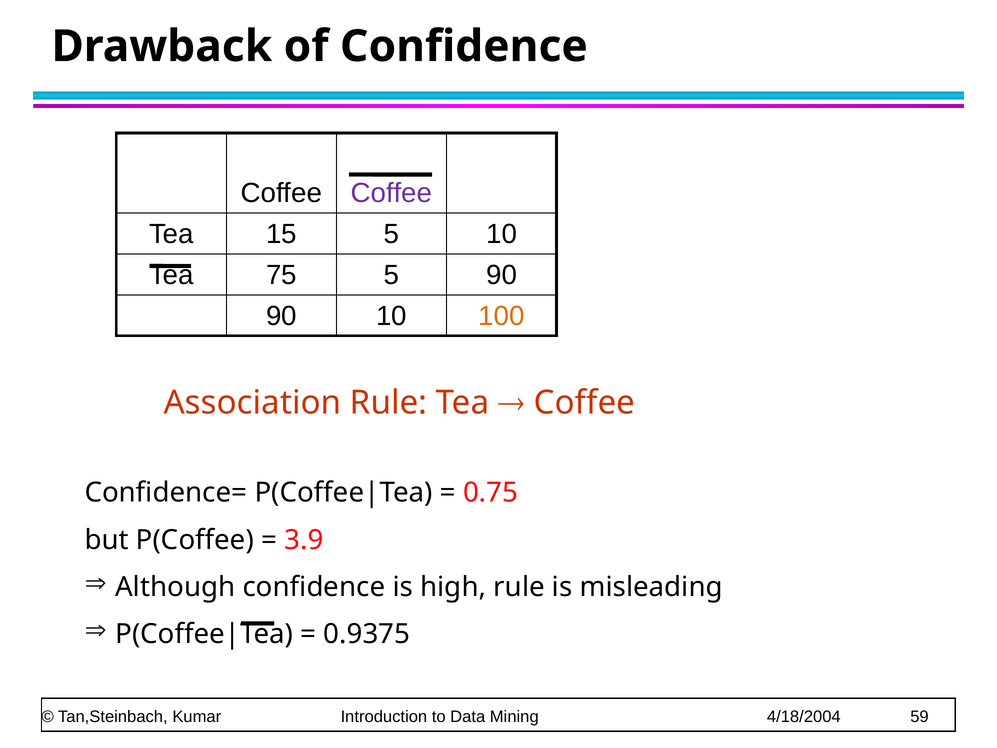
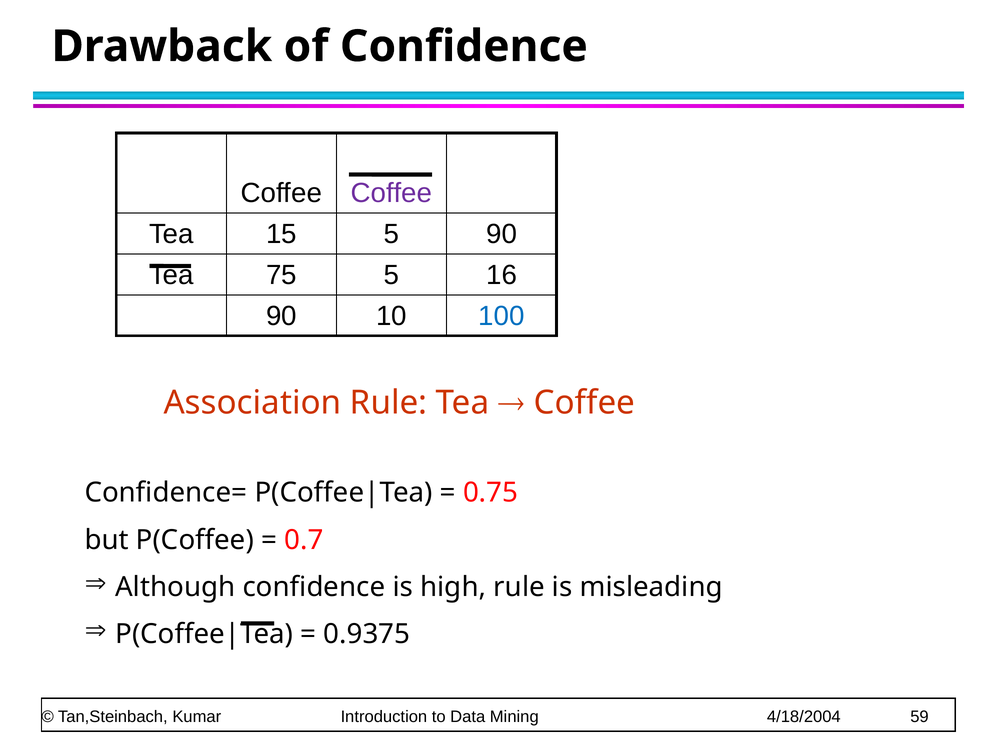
5 10: 10 -> 90 (502, 234)
5 90: 90 -> 16 (502, 275)
100 colour: orange -> blue (502, 316)
3.9: 3.9 -> 0.7 (304, 540)
